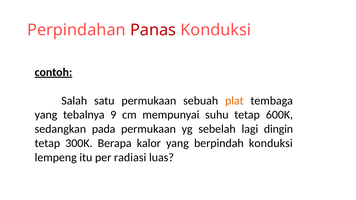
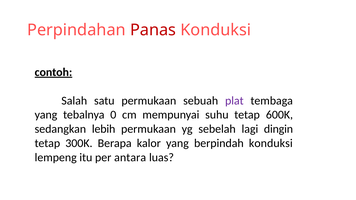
plat colour: orange -> purple (234, 101)
9: 9 -> 0 (113, 115)
pada: pada -> lebih (104, 129)
radiasi: radiasi -> antara (130, 158)
